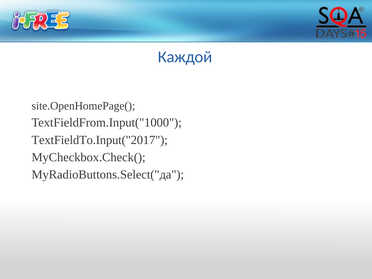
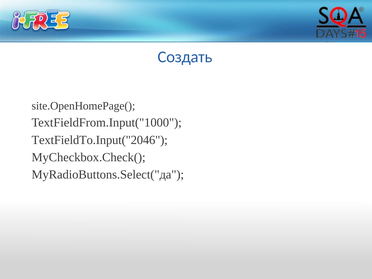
Каждой: Каждой -> Создать (185, 57)
TextFieldTo.Input("2017: TextFieldTo.Input("2017 -> TextFieldTo.Input("2046 (100, 140)
